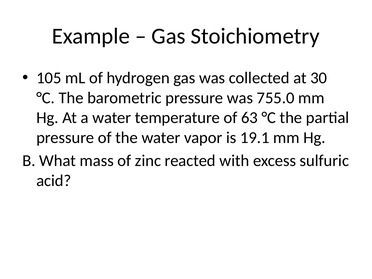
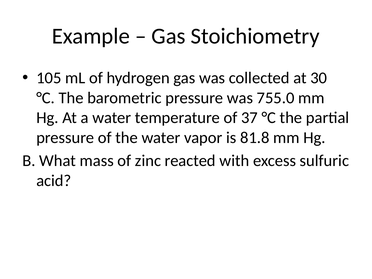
63: 63 -> 37 (249, 118)
19.1: 19.1 -> 81.8 (255, 138)
